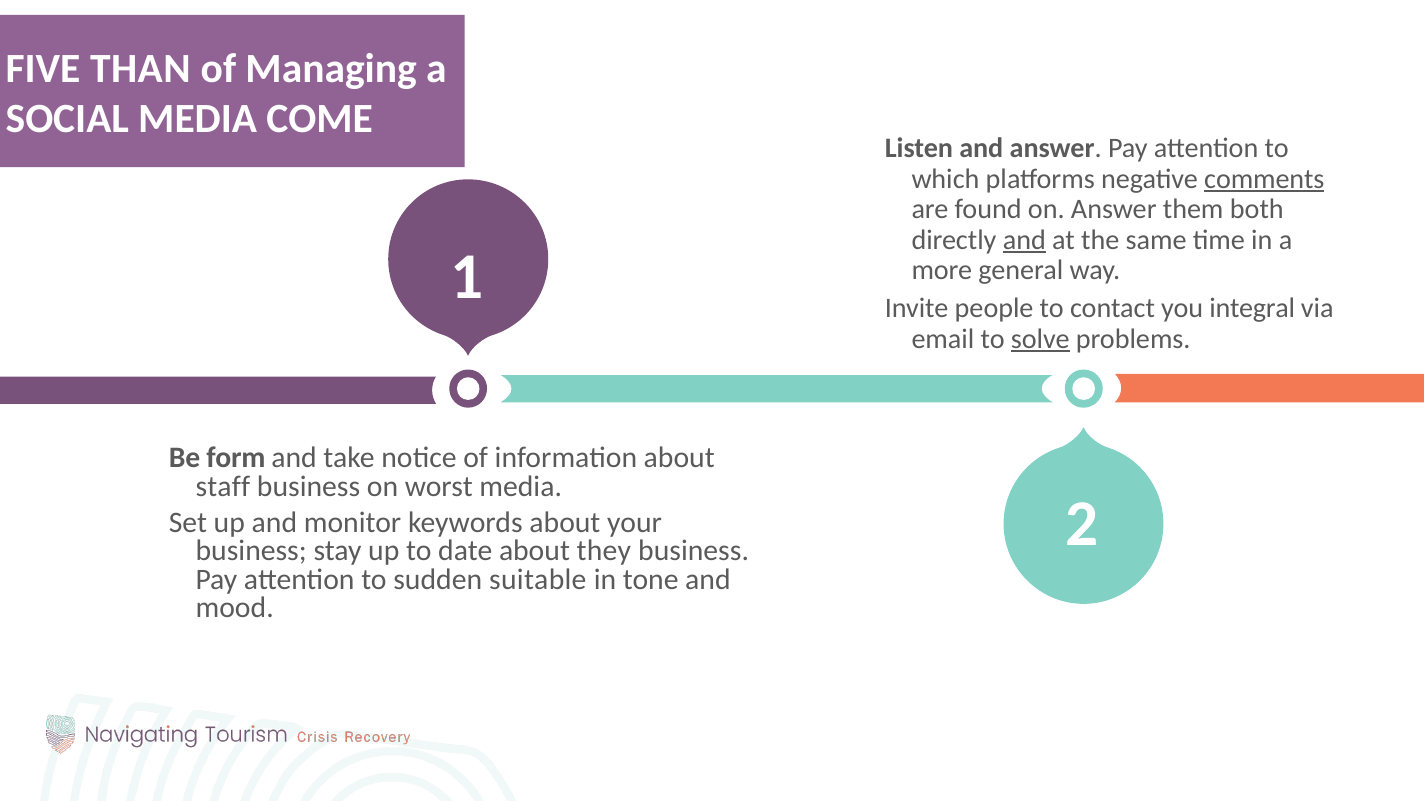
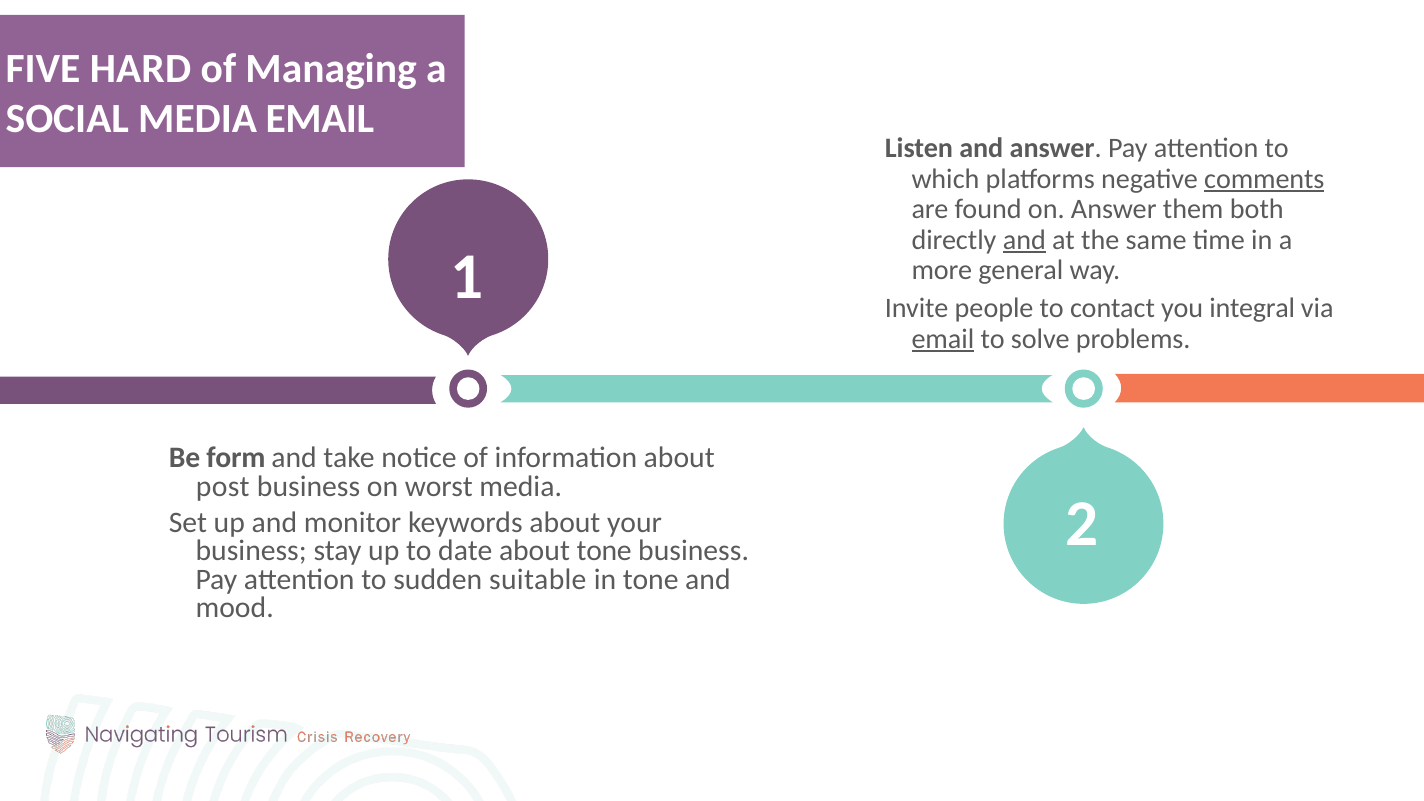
THAN: THAN -> HARD (140, 69)
MEDIA COME: COME -> EMAIL (320, 119)
email underline: none -> present (943, 339)
solve underline: present -> none (1040, 339)
staff: staff -> post (223, 487)
about they: they -> tone (604, 551)
